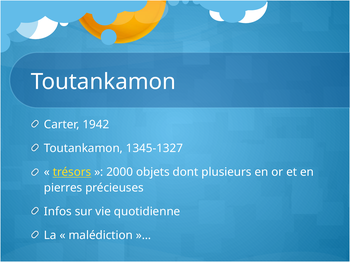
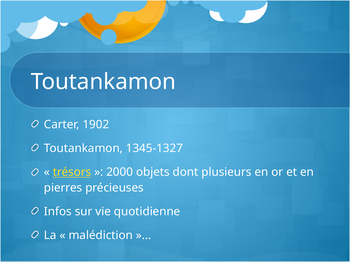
1942: 1942 -> 1902 (96, 125)
